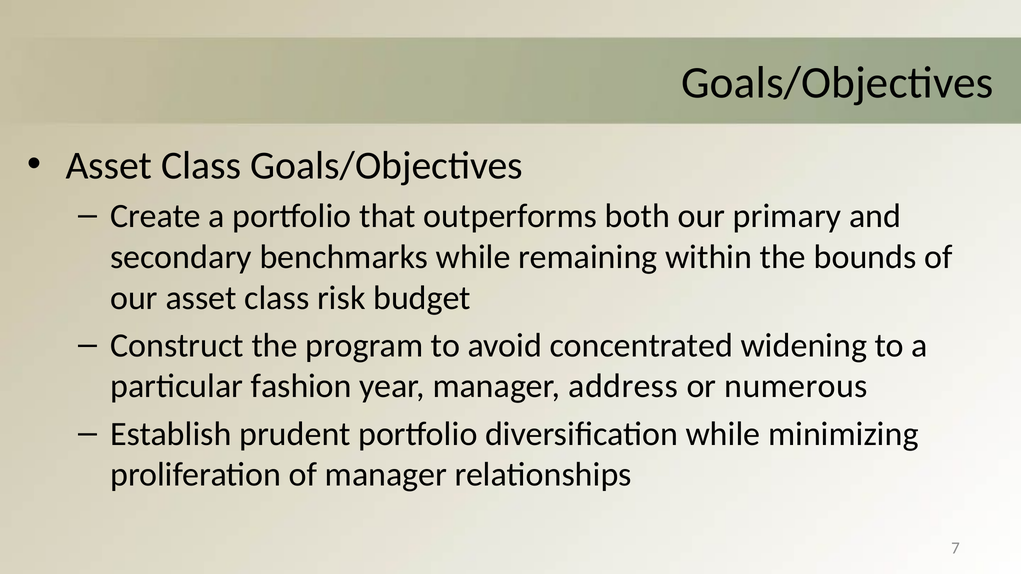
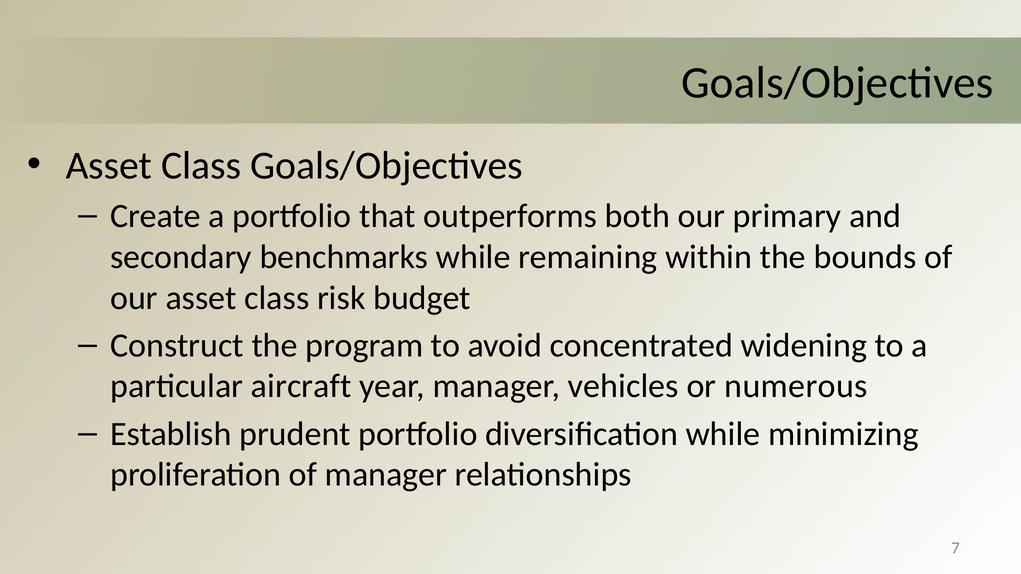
fashion: fashion -> aircraft (301, 386)
address: address -> vehicles (623, 386)
